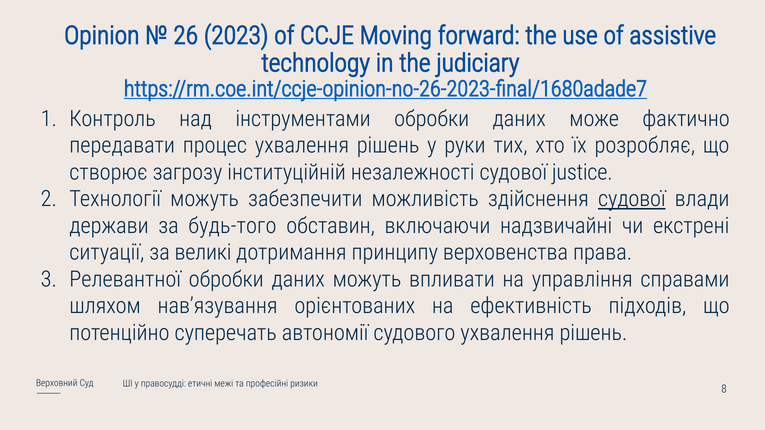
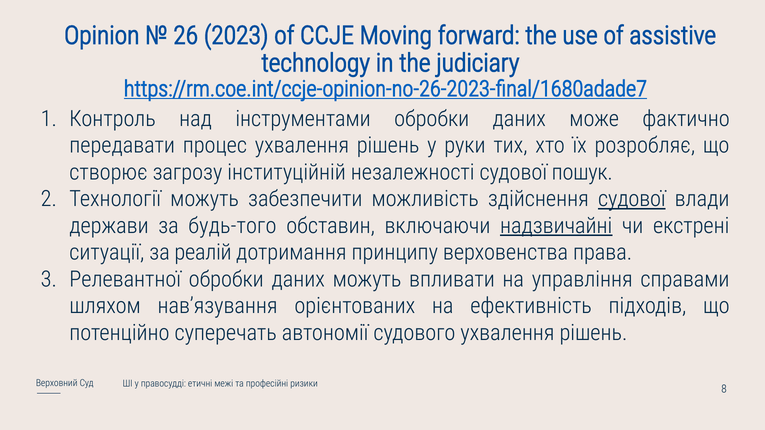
justice: justice -> пошук (582, 172)
надзвичайні underline: none -> present (556, 226)
великі: великі -> реалій (203, 253)
